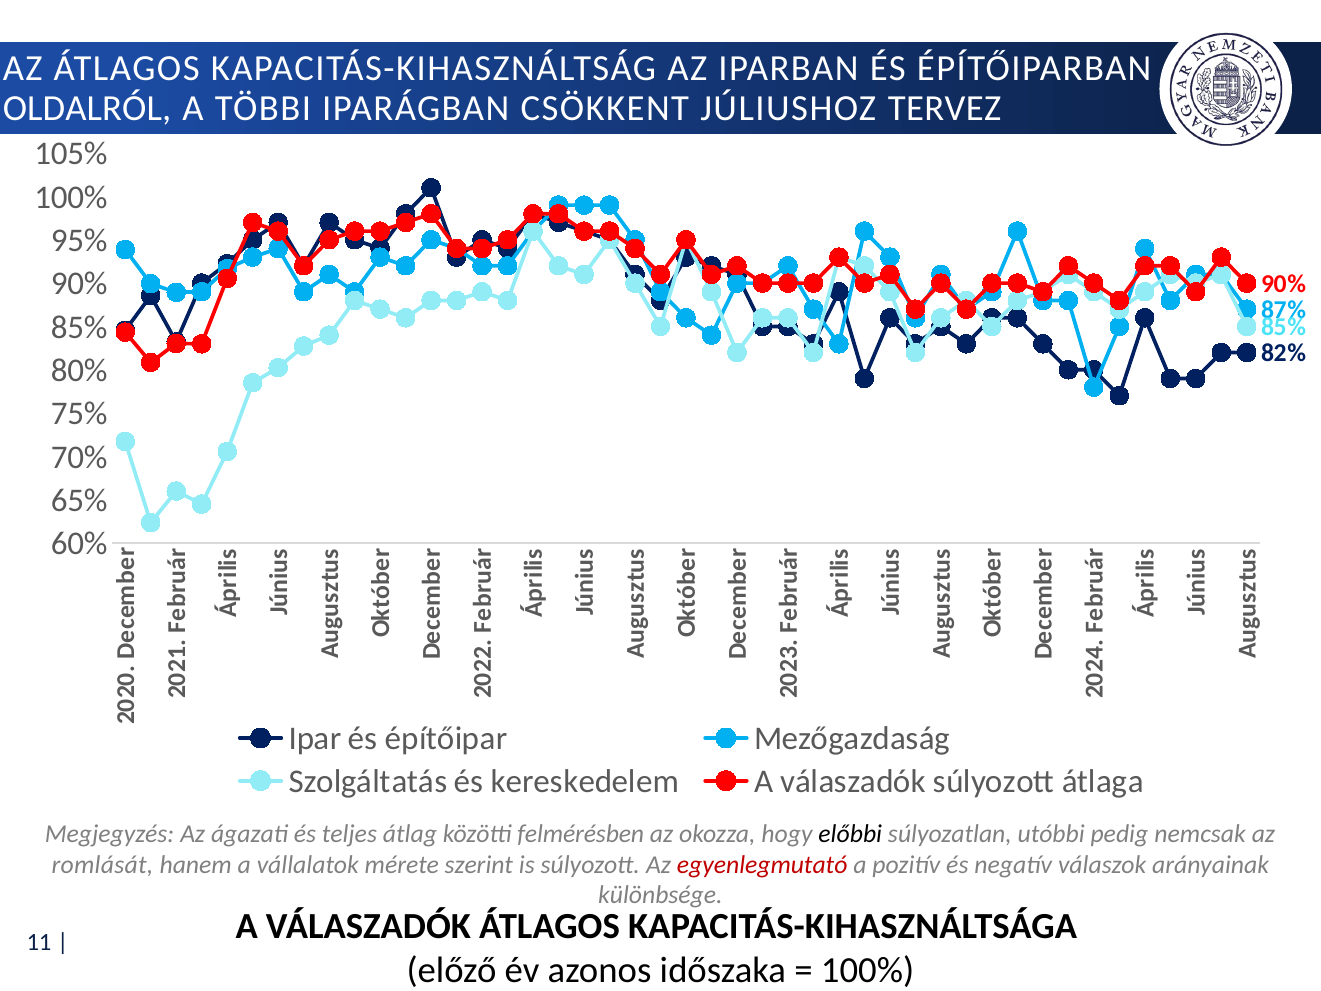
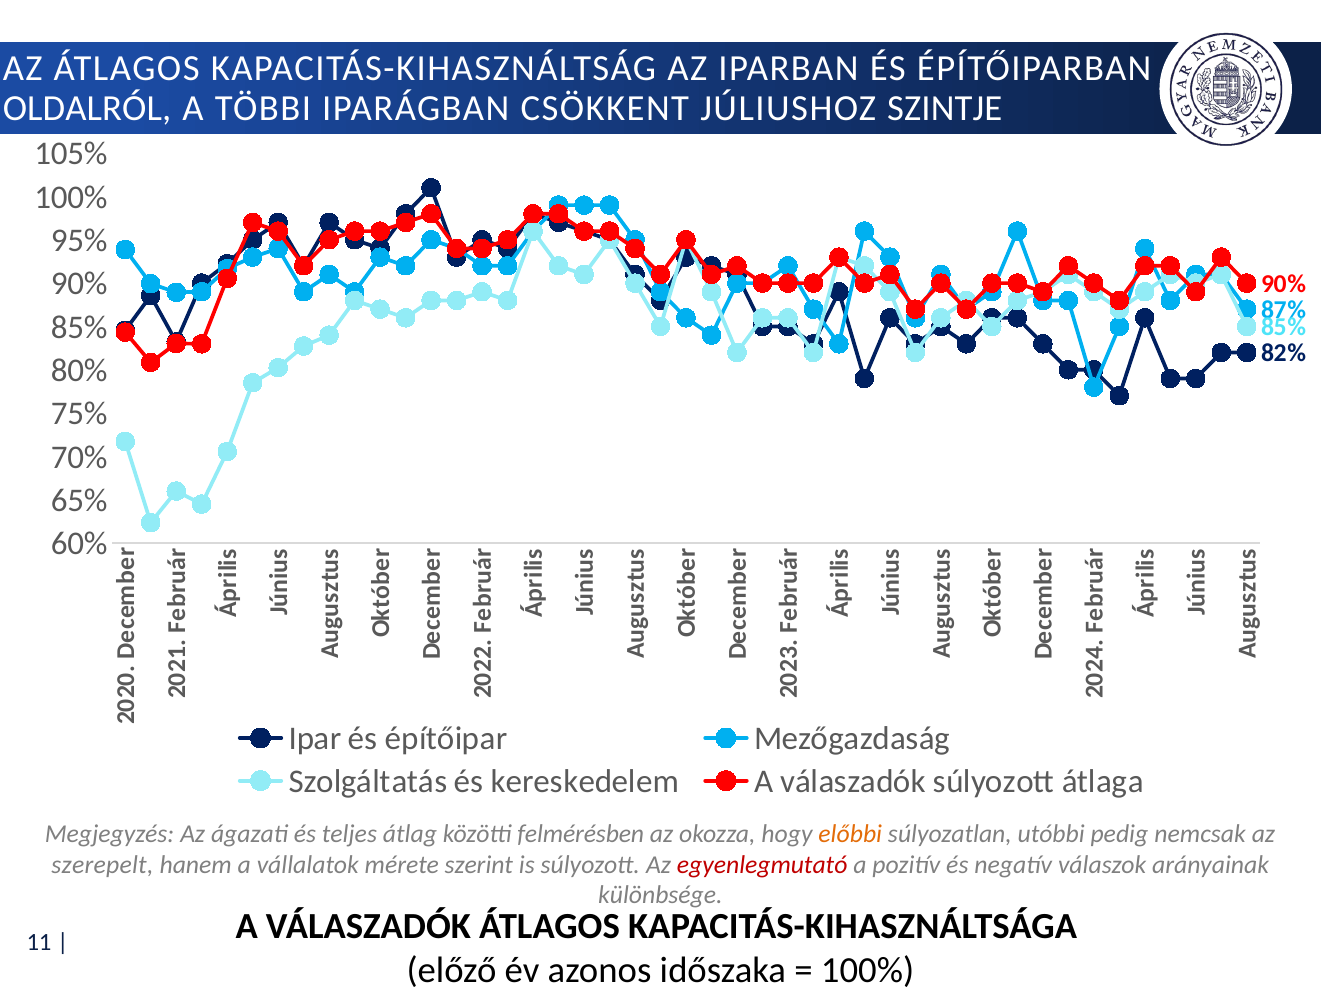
TERVEZ: TERVEZ -> SZINTJE (945, 108)
előbbi colour: black -> orange (850, 834)
romlását: romlását -> szerepelt (102, 864)
